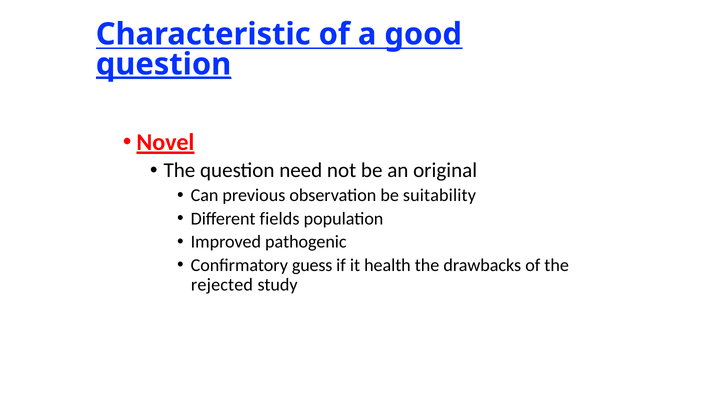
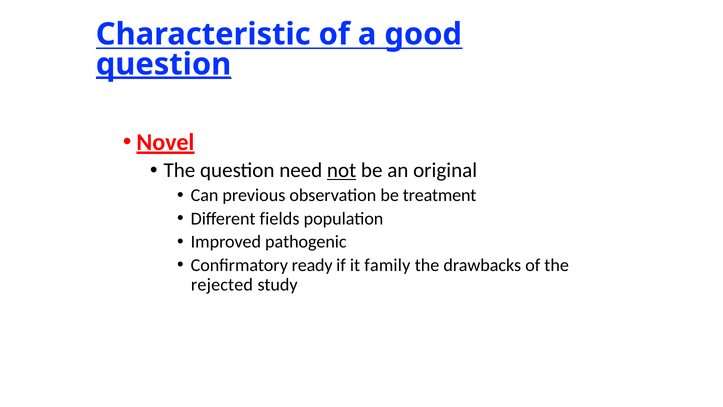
not underline: none -> present (342, 170)
suitability: suitability -> treatment (440, 195)
guess: guess -> ready (312, 265)
health: health -> family (387, 265)
